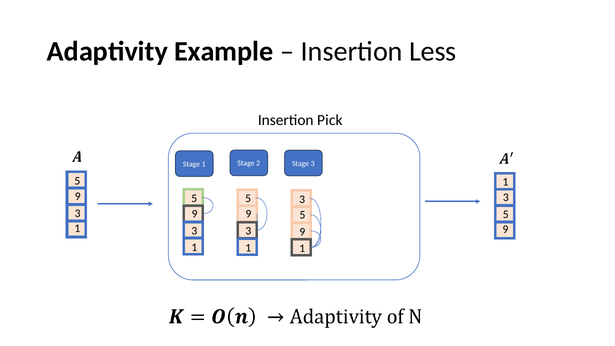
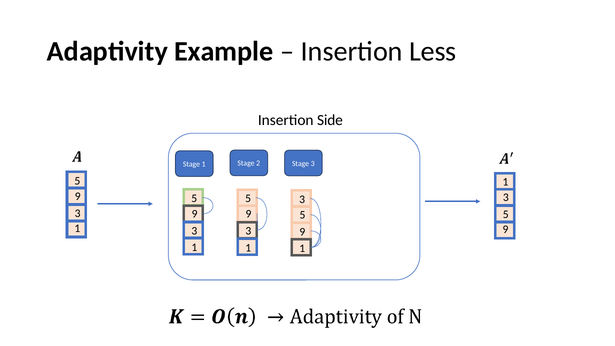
Pick: Pick -> Side (330, 120)
